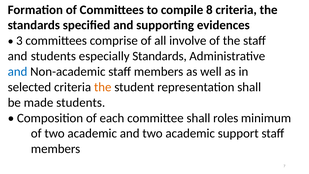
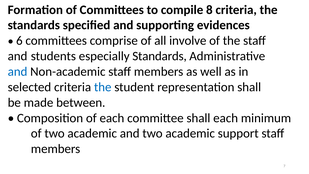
3: 3 -> 6 (19, 41)
the colour: orange -> blue (103, 87)
made students: students -> between (81, 102)
shall roles: roles -> each (226, 118)
